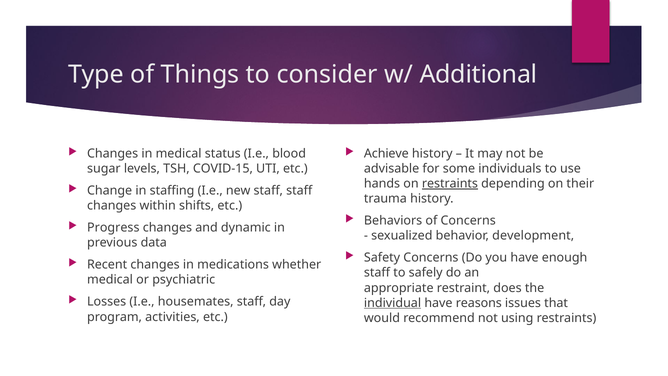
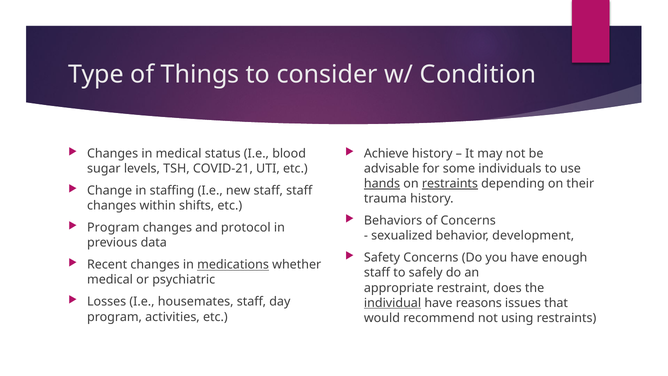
Additional: Additional -> Condition (478, 74)
COVID-15: COVID-15 -> COVID-21 (223, 169)
hands underline: none -> present (382, 184)
Progress: Progress -> Program (113, 228)
dynamic: dynamic -> protocol (246, 228)
medications underline: none -> present (233, 265)
